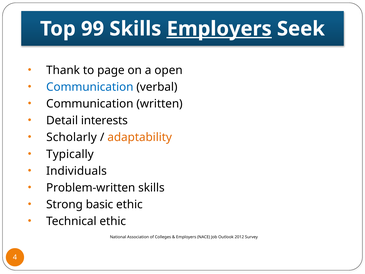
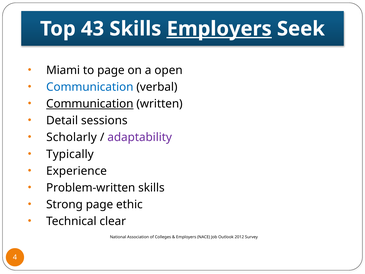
99: 99 -> 43 (93, 29)
Thank: Thank -> Miami (63, 70)
Communication underline: none -> present (90, 104)
interests: interests -> sessions (104, 120)
adaptability colour: orange -> purple (140, 137)
Individuals: Individuals -> Experience (77, 171)
Strong basic: basic -> page (99, 204)
Technical ethic: ethic -> clear (113, 221)
